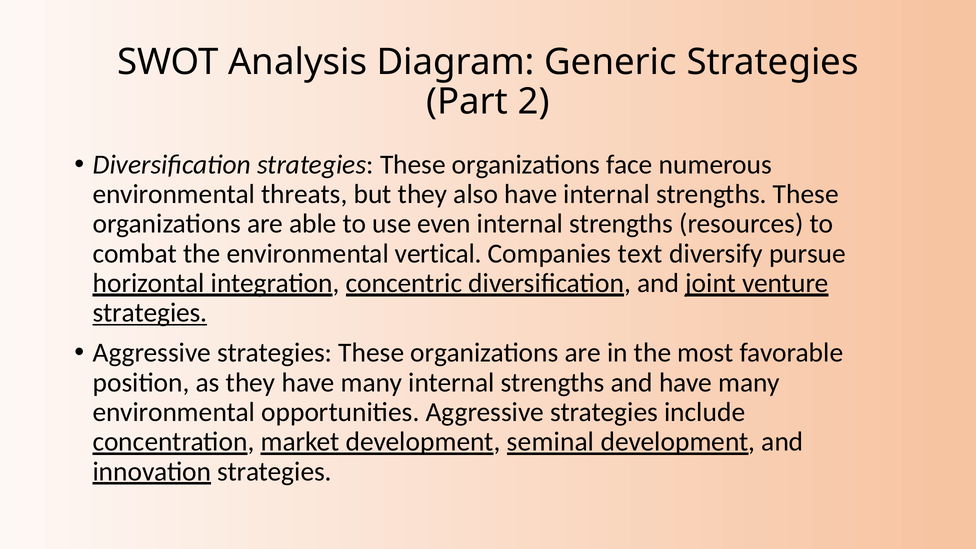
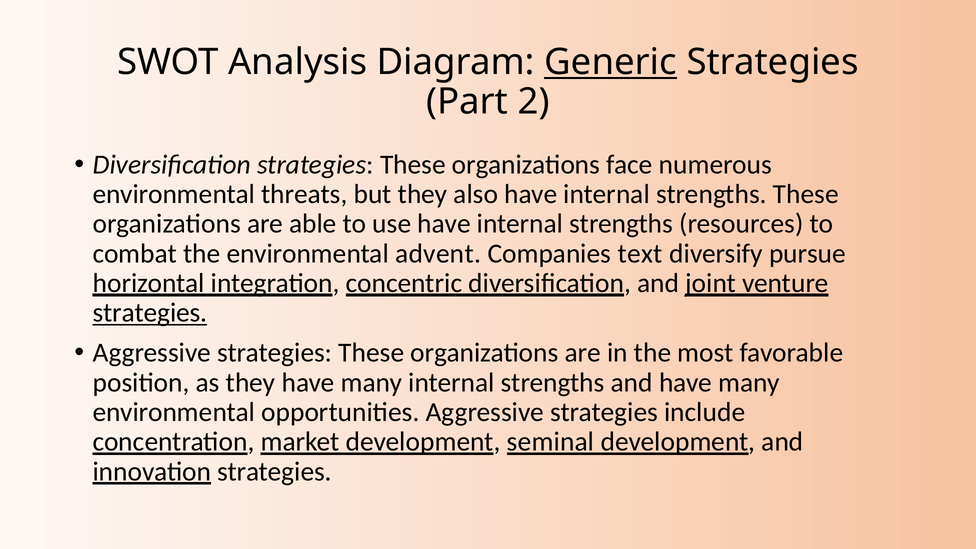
Generic underline: none -> present (611, 62)
use even: even -> have (444, 224)
vertical: vertical -> advent (438, 254)
